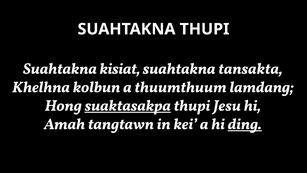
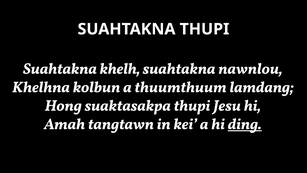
kisiat: kisiat -> khelh (120, 69)
tansakta: tansakta -> nawnlou (250, 69)
suaktasakpa underline: present -> none (128, 105)
